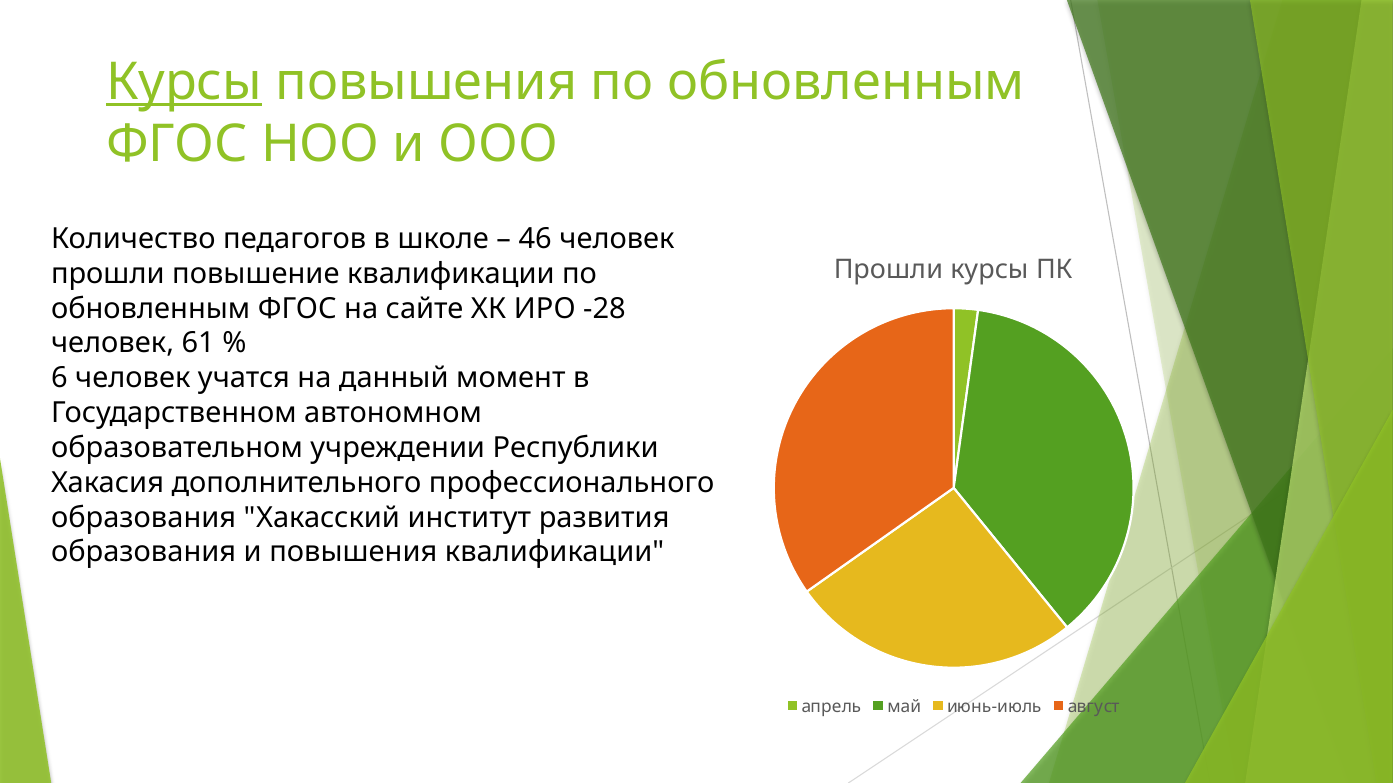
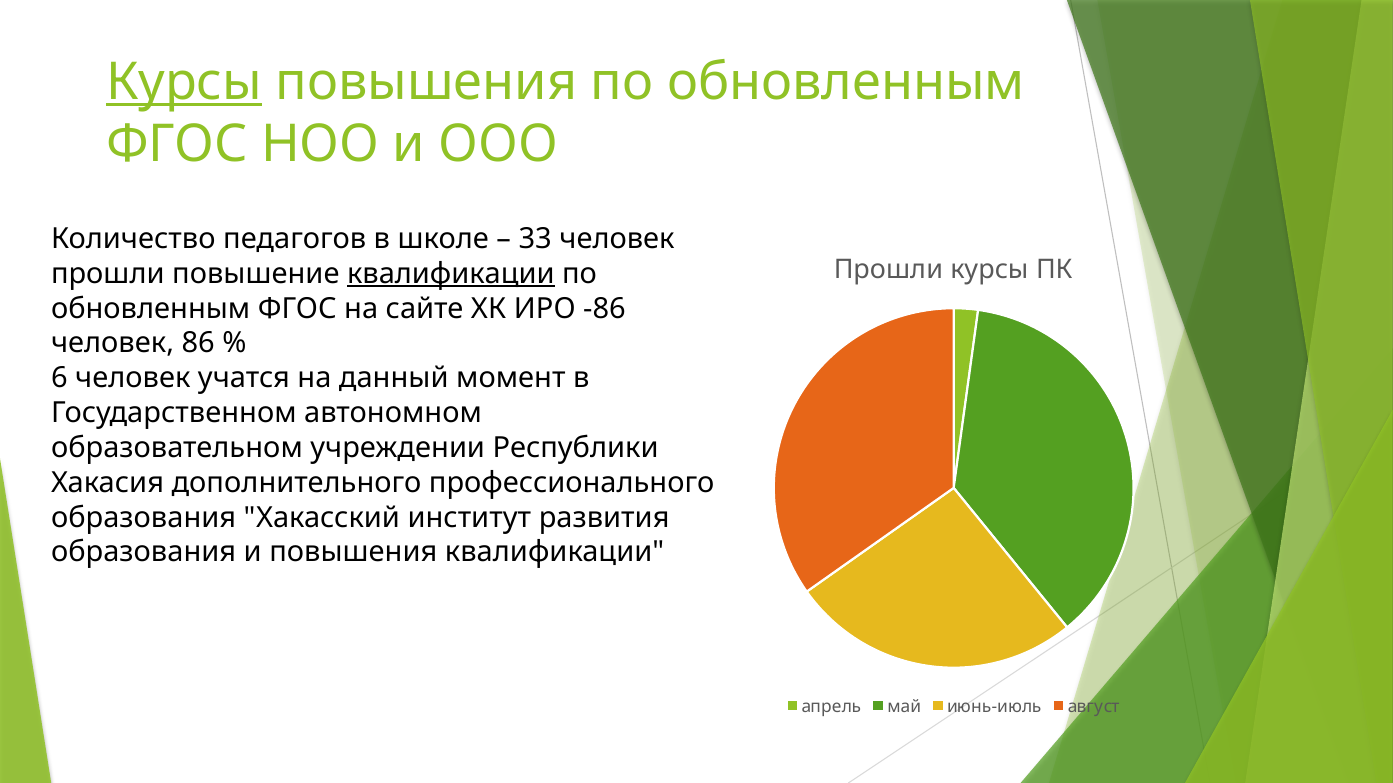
46: 46 -> 33 (535, 239)
квалификации underline: none -> present (451, 274)
-28: -28 -> -86 (604, 309)
61: 61 -> 86 (198, 344)
